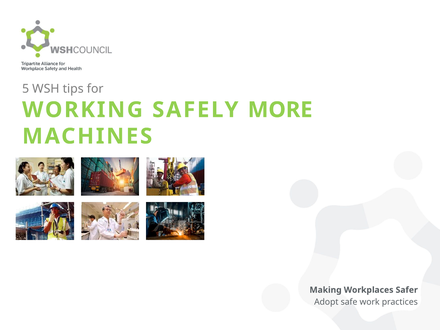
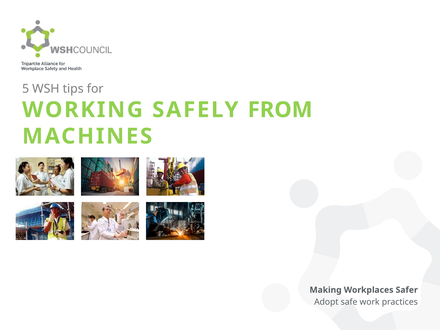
MORE: MORE -> FROM (280, 110)
